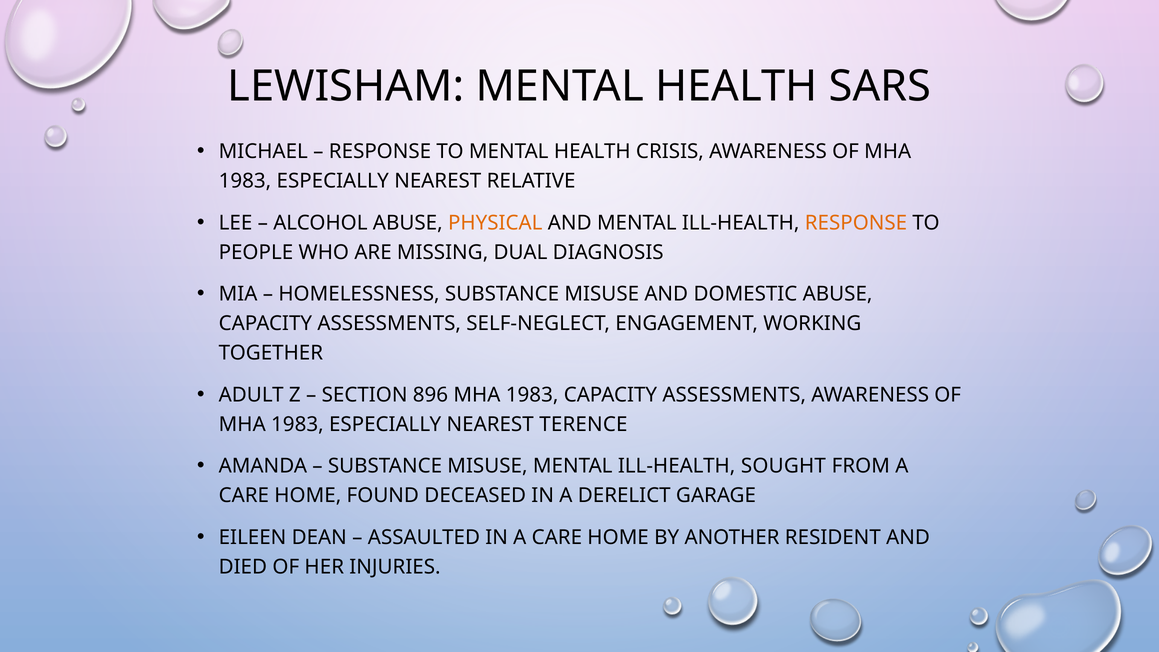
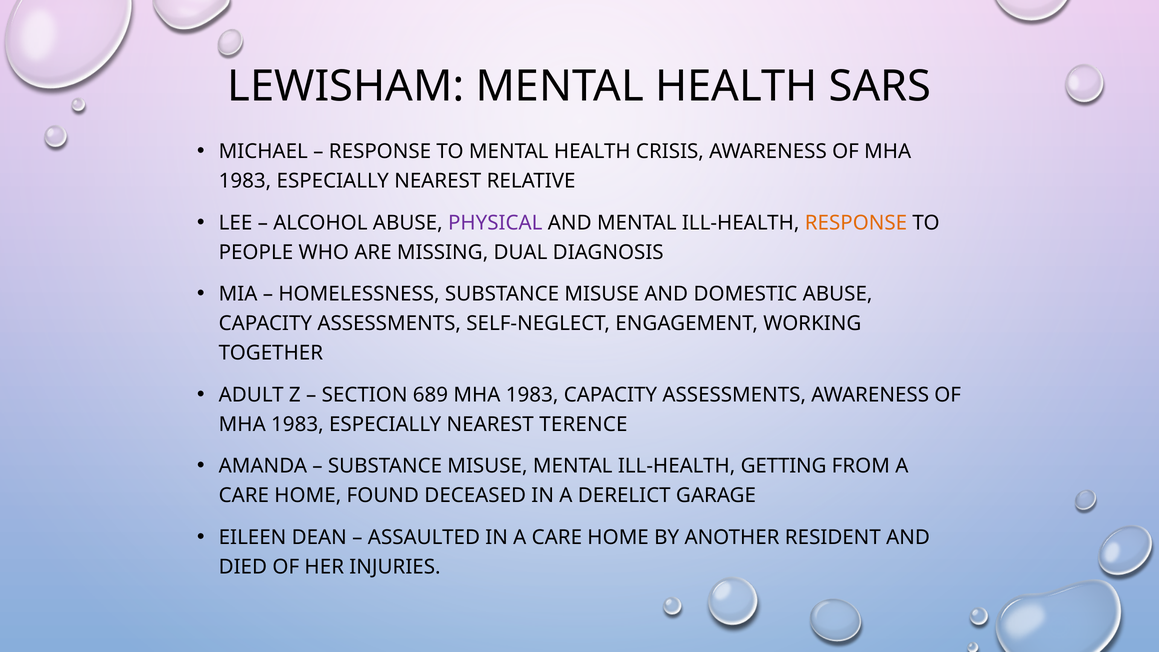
PHYSICAL colour: orange -> purple (495, 223)
896: 896 -> 689 (430, 395)
SOUGHT: SOUGHT -> GETTING (784, 466)
